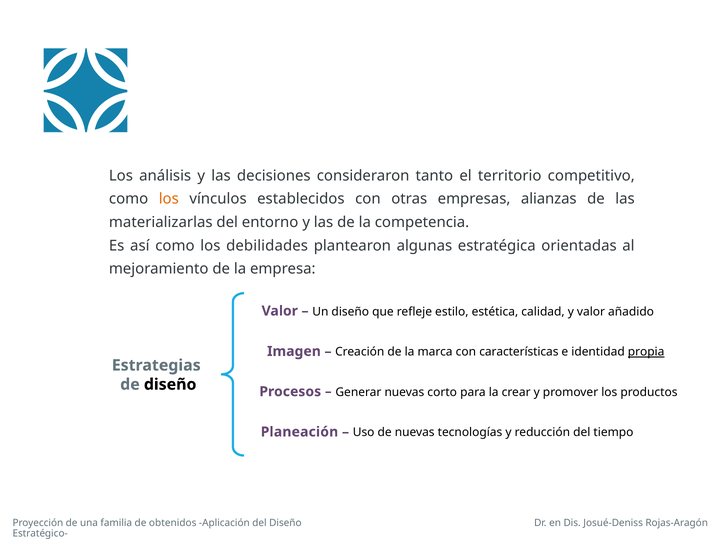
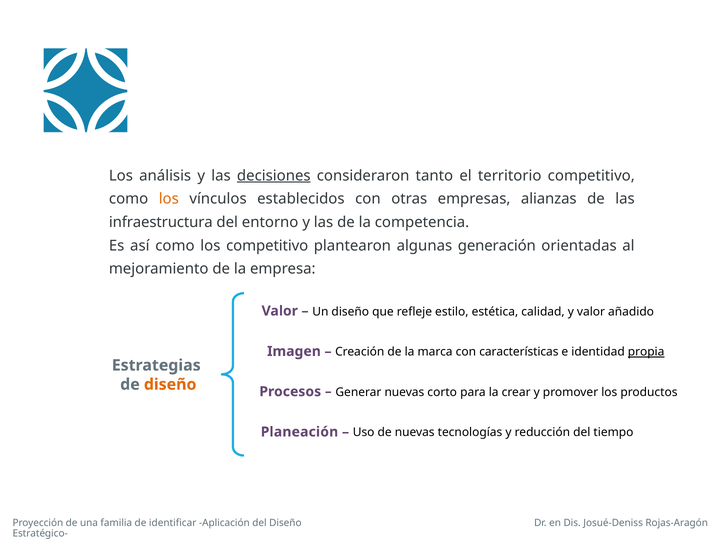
decisiones underline: none -> present (274, 176)
materializarlas: materializarlas -> infraestructura (161, 222)
los debilidades: debilidades -> competitivo (267, 246)
estratégica: estratégica -> generación (497, 246)
diseño colour: black -> orange (170, 385)
obtenidos: obtenidos -> identificar (173, 523)
